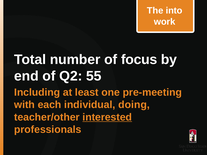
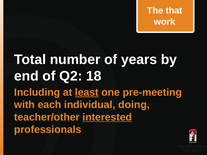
into: into -> that (174, 11)
focus: focus -> years (139, 60)
55: 55 -> 18 (94, 76)
least underline: none -> present (87, 92)
